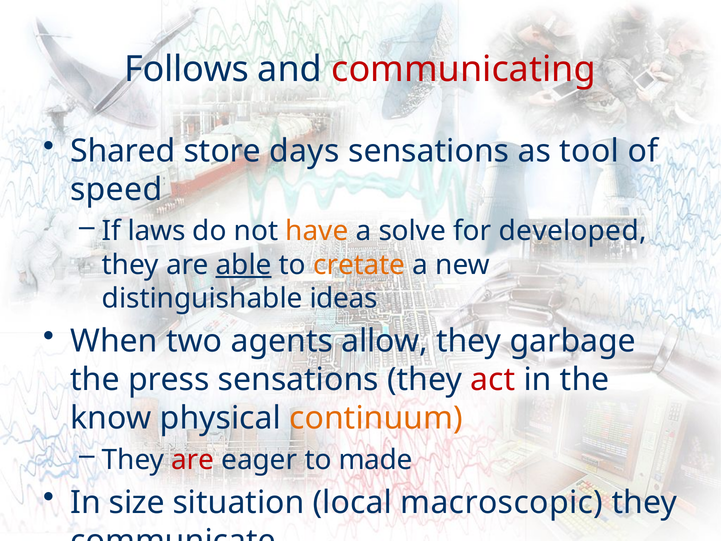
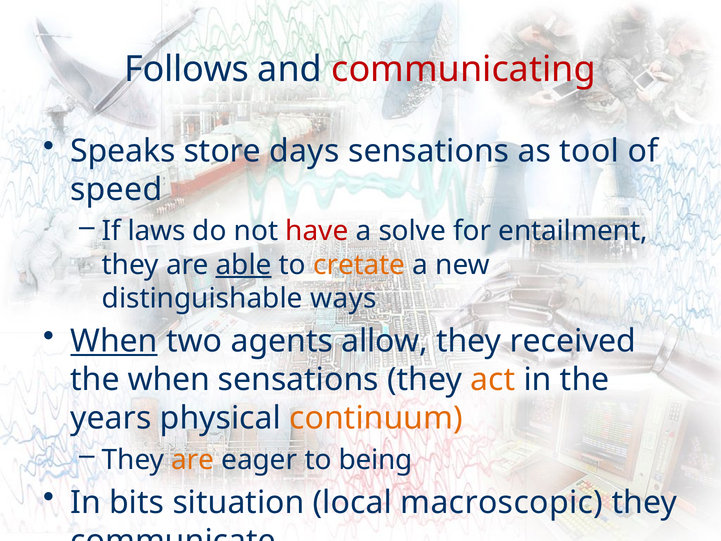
Shared: Shared -> Speaks (123, 151)
have colour: orange -> red (317, 231)
developed: developed -> entailment (573, 231)
ideas: ideas -> ways (343, 298)
When underline: none -> present (114, 341)
garbage: garbage -> received (573, 341)
the press: press -> when (169, 380)
act colour: red -> orange (493, 380)
know: know -> years (111, 418)
are colour: red -> orange (193, 460)
made: made -> being (376, 460)
size: size -> bits (137, 502)
